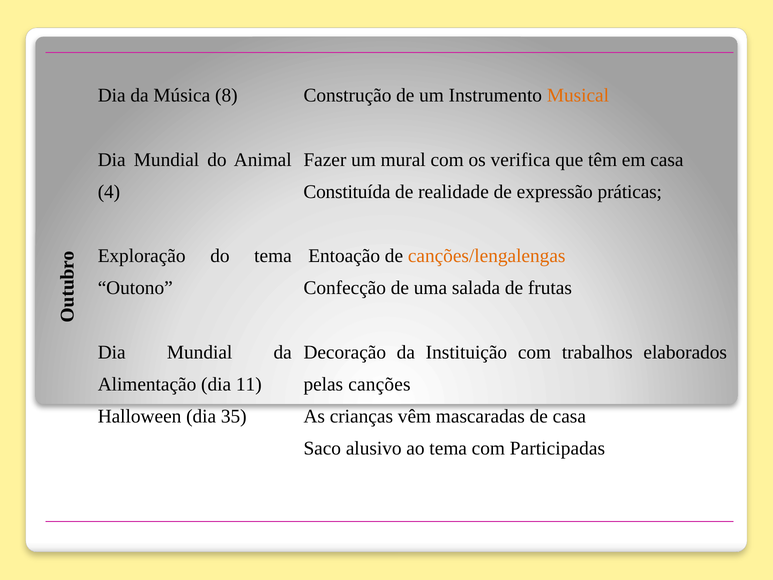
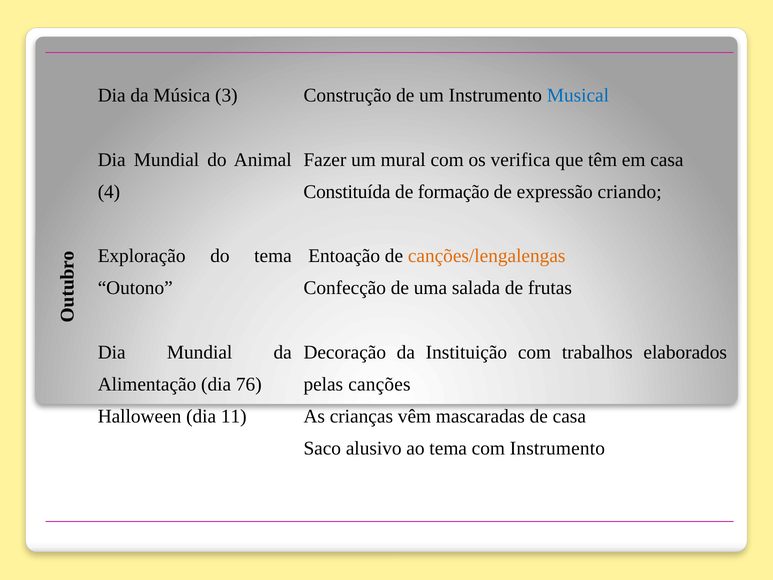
8: 8 -> 3 (226, 95)
Musical colour: orange -> blue (578, 95)
realidade: realidade -> formação (454, 192)
práticas: práticas -> criando (630, 192)
11: 11 -> 76 (249, 384)
35: 35 -> 11 (234, 416)
com Participadas: Participadas -> Instrumento (557, 448)
